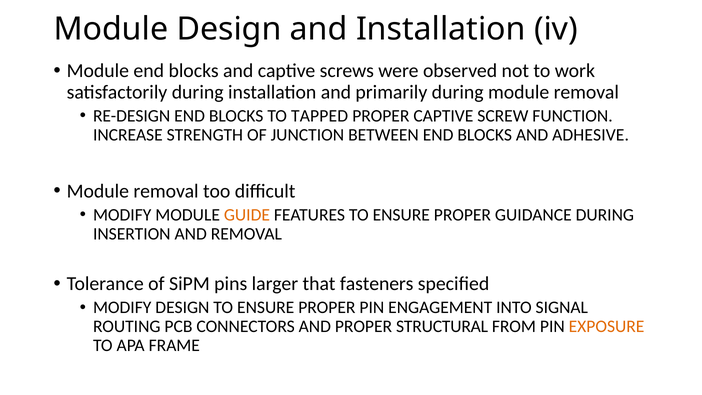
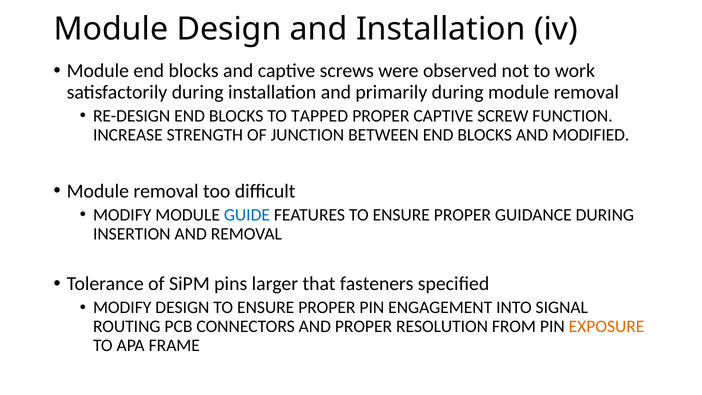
ADHESIVE: ADHESIVE -> MODIFIED (591, 135)
GUIDE colour: orange -> blue (247, 215)
STRUCTURAL: STRUCTURAL -> RESOLUTION (442, 326)
